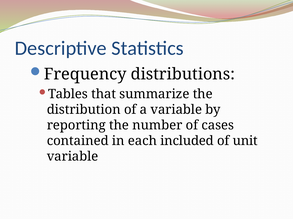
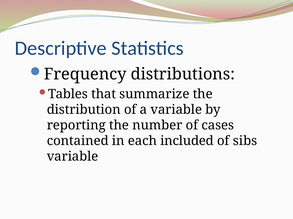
unit: unit -> sibs (245, 141)
